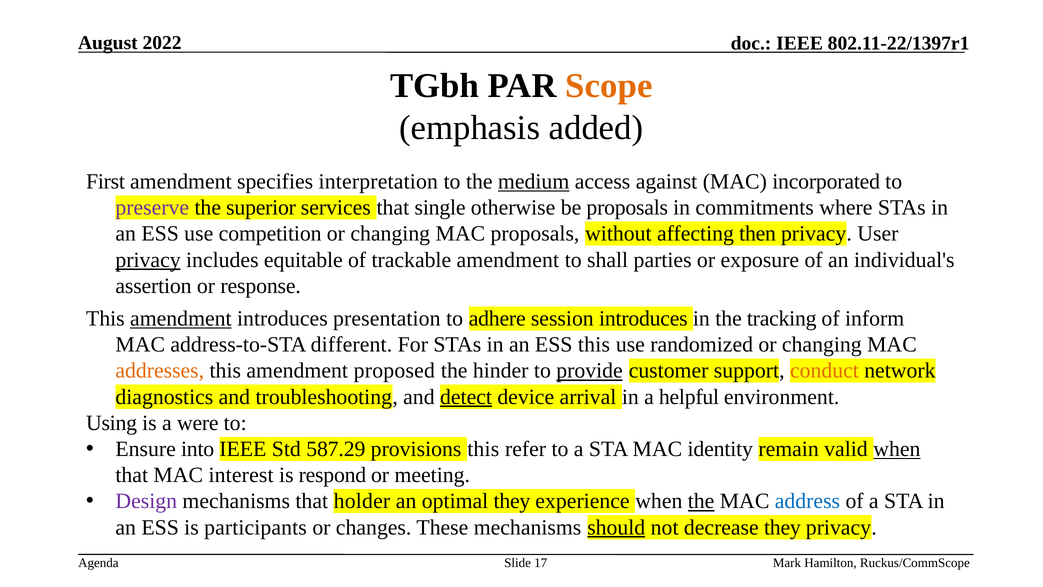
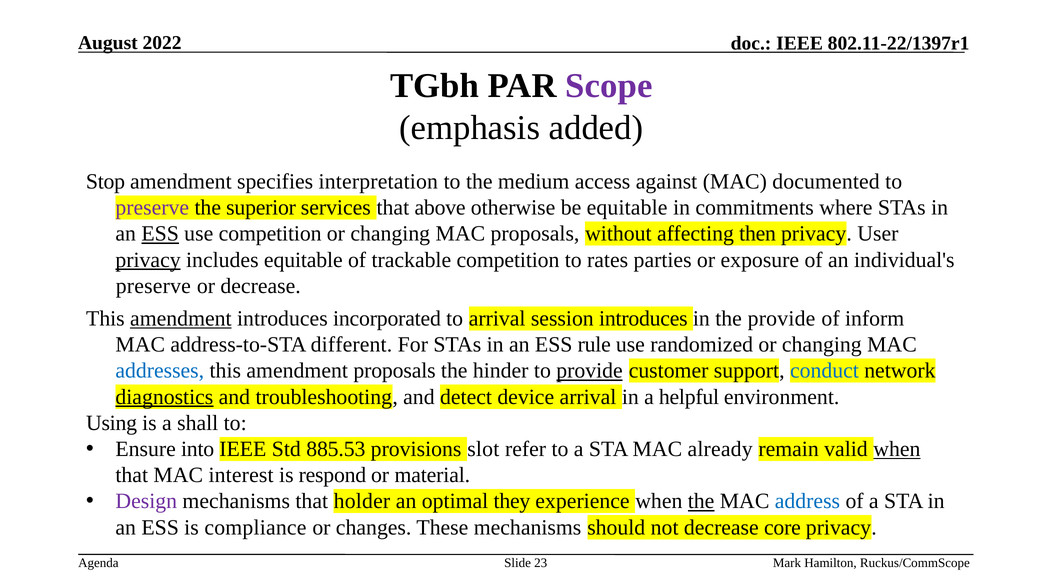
Scope colour: orange -> purple (609, 86)
First: First -> Stop (105, 181)
medium underline: present -> none (534, 181)
incorporated: incorporated -> documented (826, 181)
single: single -> above (440, 208)
be proposals: proposals -> equitable (627, 208)
ESS underline: none -> present (160, 234)
trackable amendment: amendment -> competition (508, 260)
shall: shall -> rates (608, 260)
assertion: assertion -> preserve (153, 286)
or response: response -> decrease (261, 286)
presentation: presentation -> incorporated (387, 318)
to adhere: adhere -> arrival (497, 318)
the tracking: tracking -> provide (782, 318)
ESS this: this -> rule (594, 345)
addresses colour: orange -> blue (160, 371)
amendment proposed: proposed -> proposals (395, 371)
conduct colour: orange -> blue (824, 371)
diagnostics underline: none -> present (164, 397)
detect underline: present -> none (466, 397)
were: were -> shall (198, 423)
587.29: 587.29 -> 885.53 (336, 449)
provisions this: this -> slot (483, 449)
identity: identity -> already (720, 449)
meeting: meeting -> material (432, 475)
participants: participants -> compliance (255, 527)
should underline: present -> none (616, 527)
decrease they: they -> core (782, 527)
17: 17 -> 23 (541, 563)
